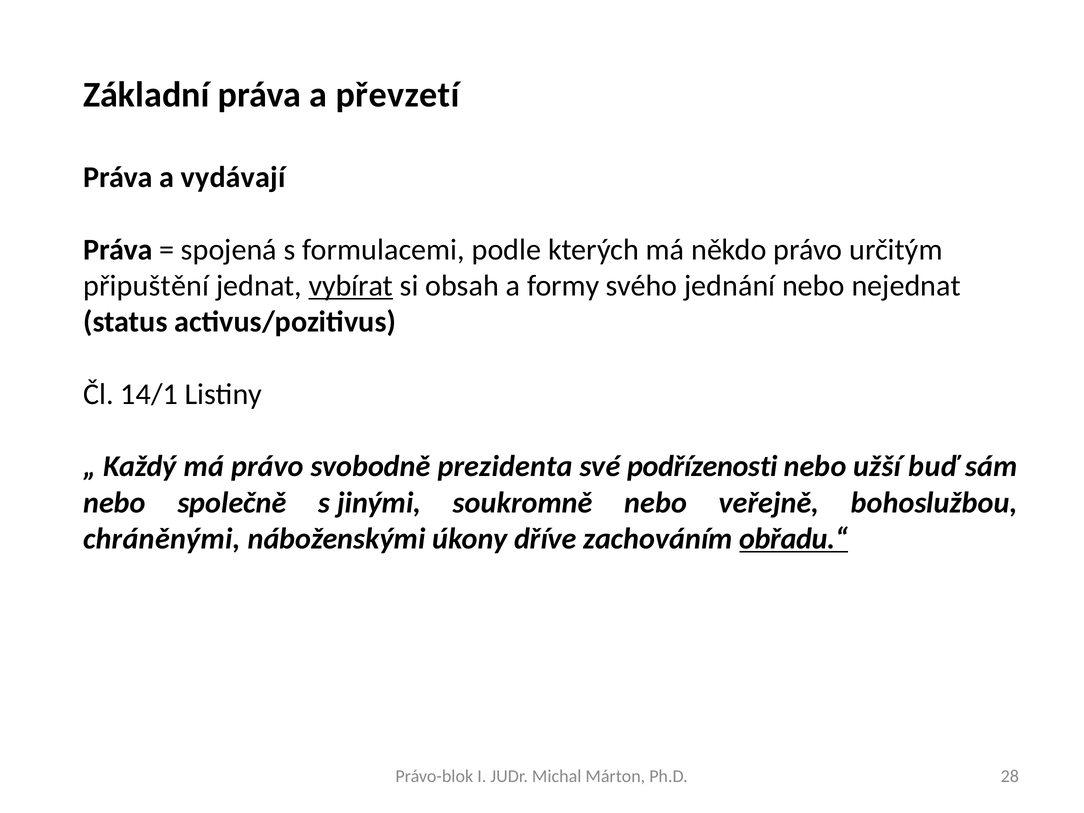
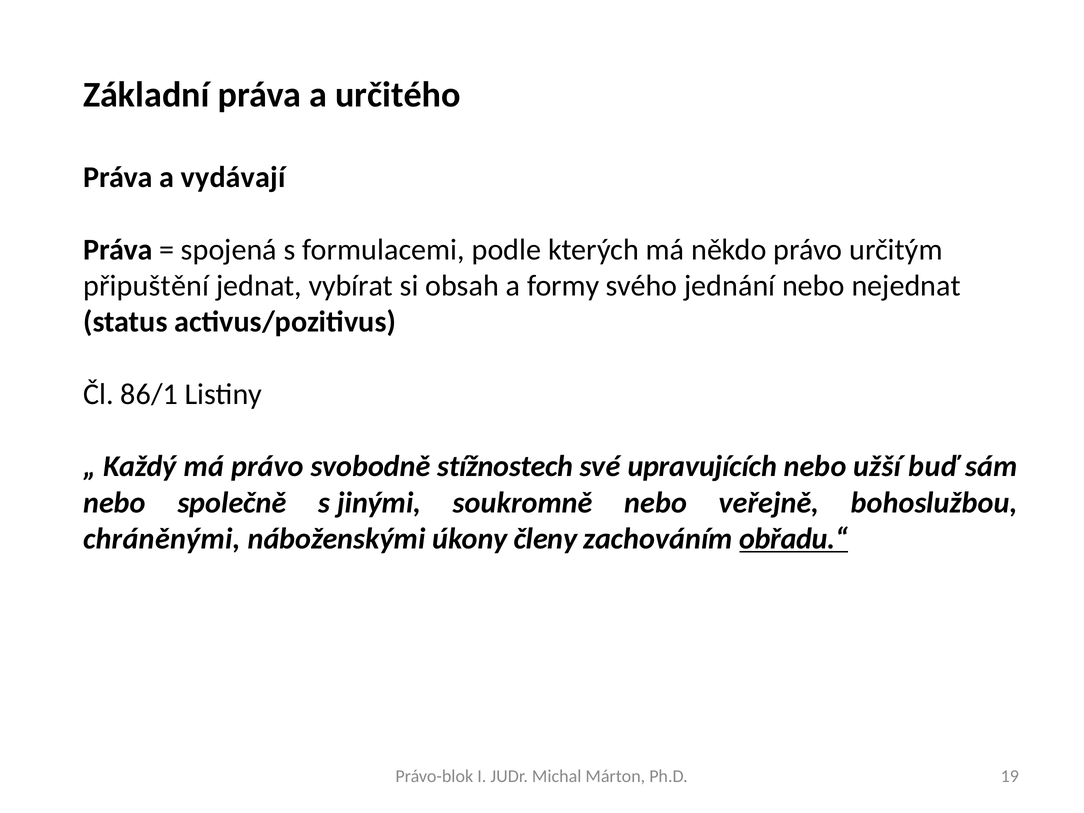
převzetí: převzetí -> určitého (398, 95)
vybírat underline: present -> none (351, 286)
14/1: 14/1 -> 86/1 (149, 394)
prezidenta: prezidenta -> stížnostech (505, 466)
podřízenosti: podřízenosti -> upravujících (702, 466)
dříve: dříve -> členy (546, 539)
28: 28 -> 19 (1010, 776)
